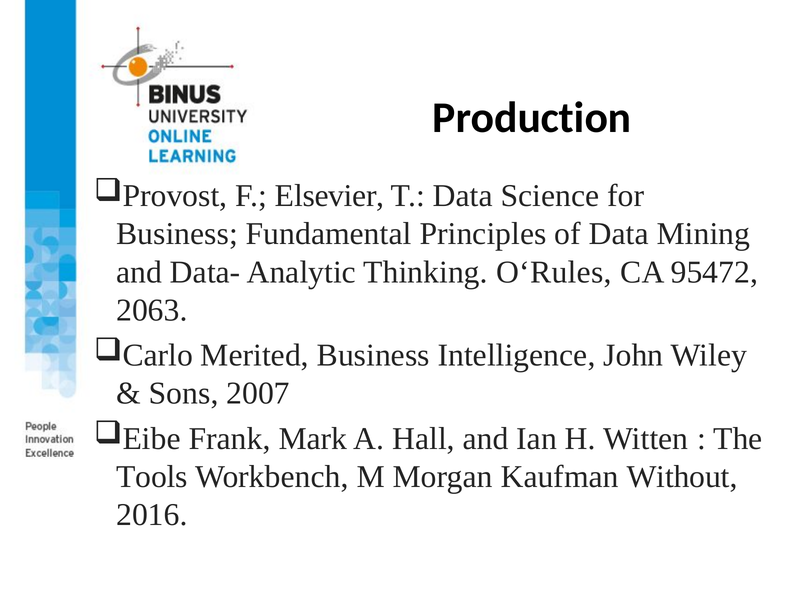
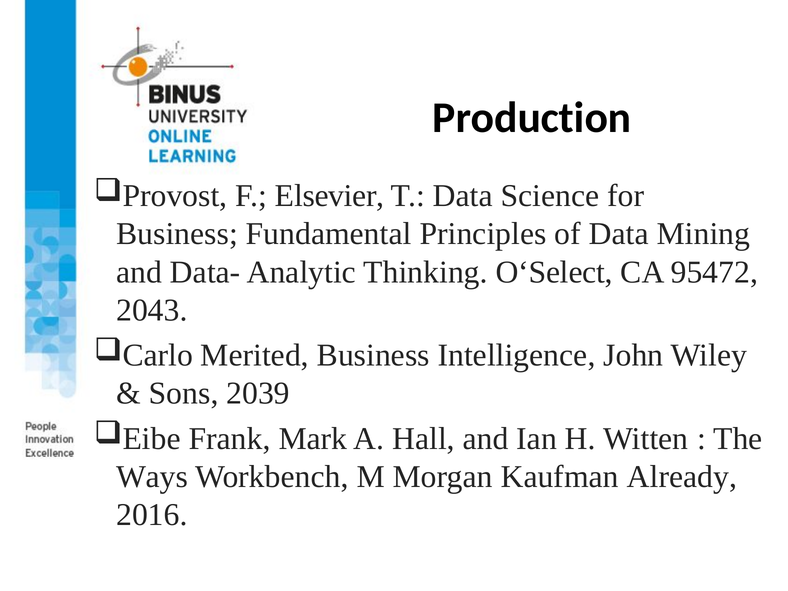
O‘Rules: O‘Rules -> O‘Select (554, 272)
2063: 2063 -> 2043 (152, 310)
2007: 2007 -> 2039 (258, 393)
Tools: Tools -> Ways (152, 477)
Without: Without -> Already (682, 477)
